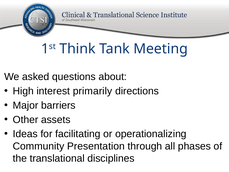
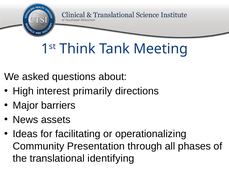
Other: Other -> News (26, 119)
disciplines: disciplines -> identifying (111, 158)
